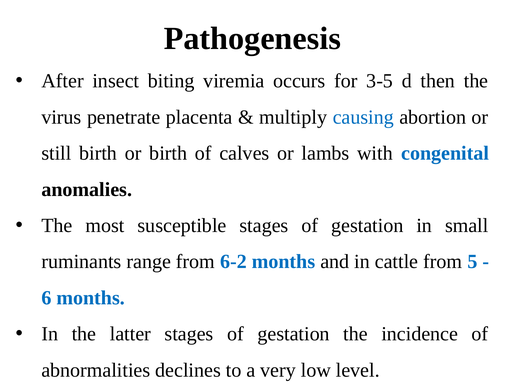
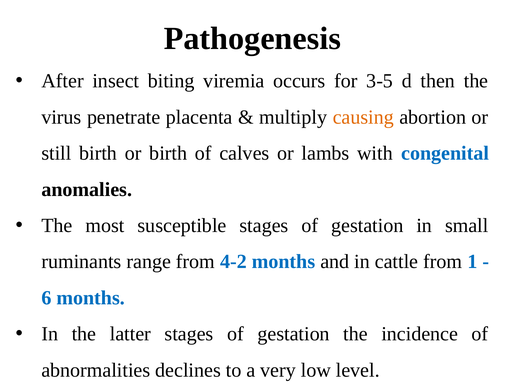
causing colour: blue -> orange (363, 117)
6-2: 6-2 -> 4-2 (233, 262)
5: 5 -> 1 (472, 262)
